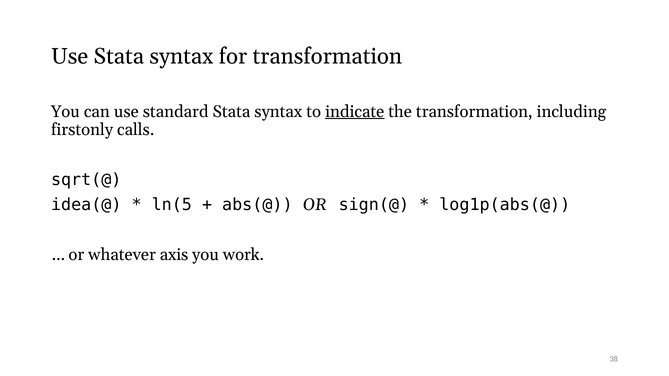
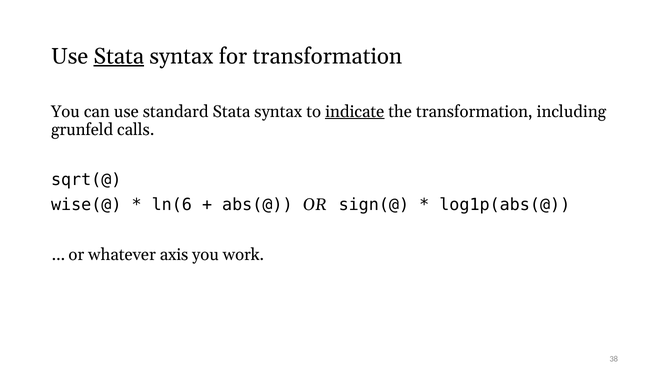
Stata underline: none -> present (119, 56)
firstonly: firstonly -> grunfeld (82, 130)
idea(@: idea(@ -> wise(@ (86, 205)
ln(5: ln(5 -> ln(6 (172, 205)
